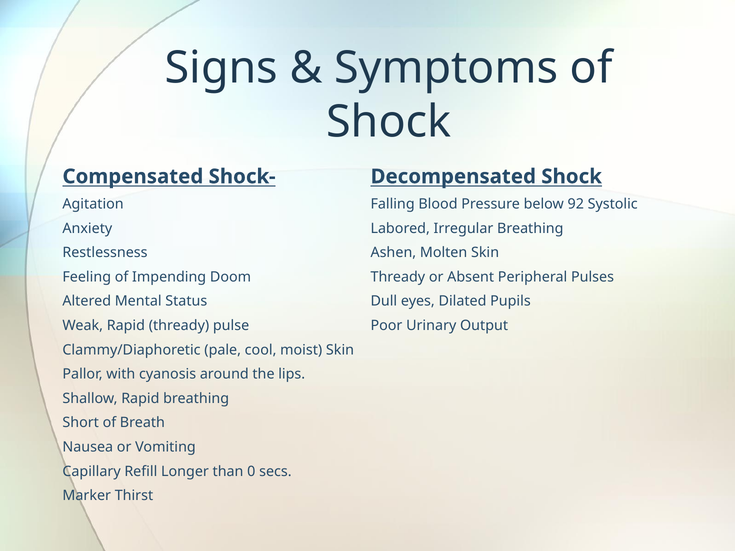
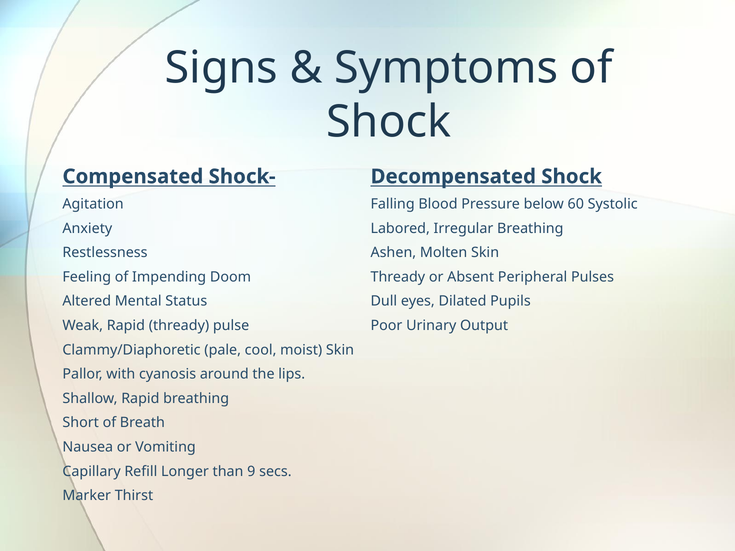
92: 92 -> 60 (576, 204)
0: 0 -> 9 (251, 472)
